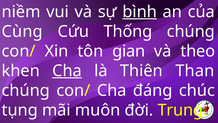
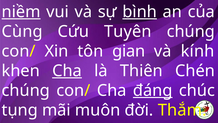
niềm underline: none -> present (21, 12)
Thống: Thống -> Tuyên (128, 31)
theo: theo -> kính (198, 51)
Than: Than -> Chén (195, 71)
đáng underline: none -> present (153, 90)
Trung: Trung -> Thắm (182, 110)
